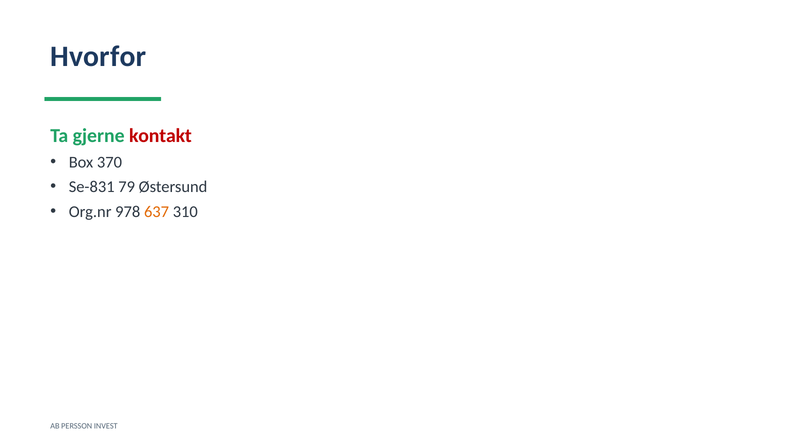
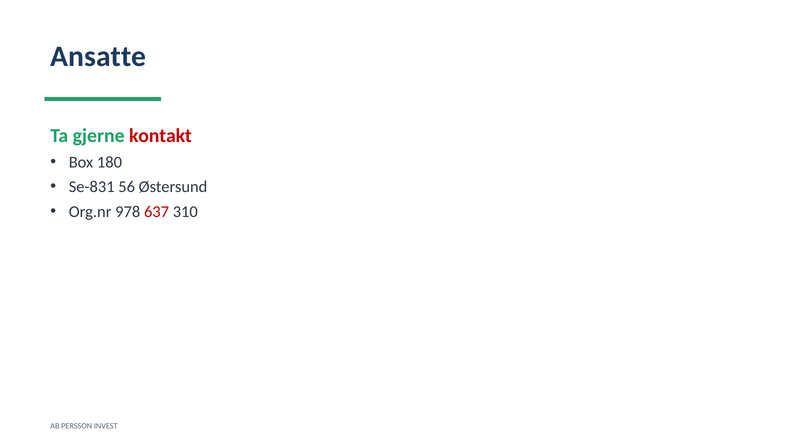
Hvorfor: Hvorfor -> Ansatte (98, 56)
370: 370 -> 180 (109, 162)
79: 79 -> 56 (127, 187)
637 colour: orange -> red (157, 212)
